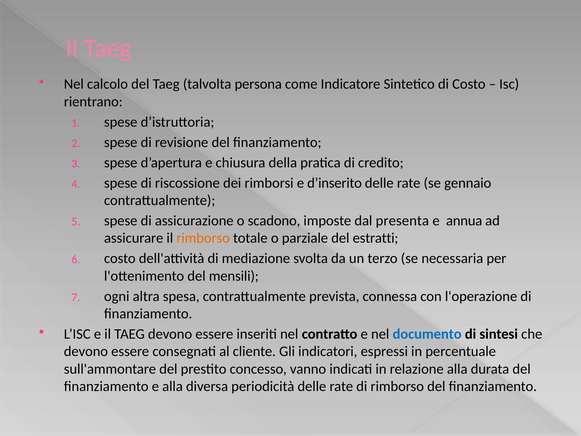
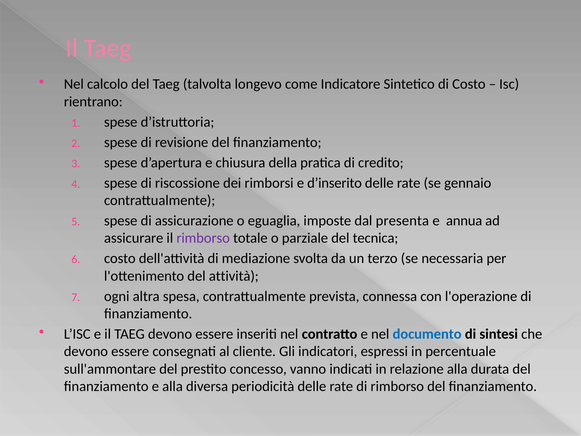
persona: persona -> longevo (258, 84)
scadono: scadono -> eguaglia (274, 221)
rimborso colour: orange -> purple (203, 238)
estratti: estratti -> tecnica (376, 238)
mensili: mensili -> attività (234, 276)
